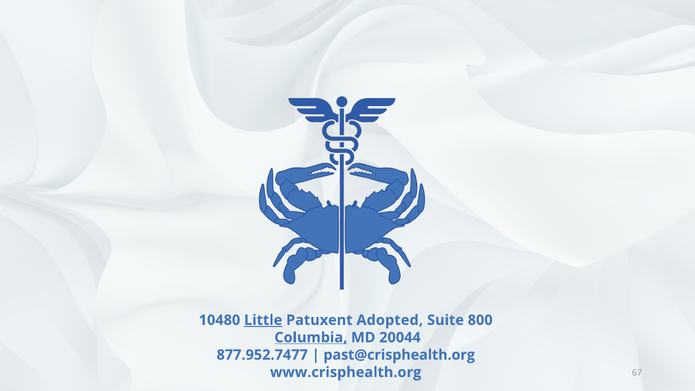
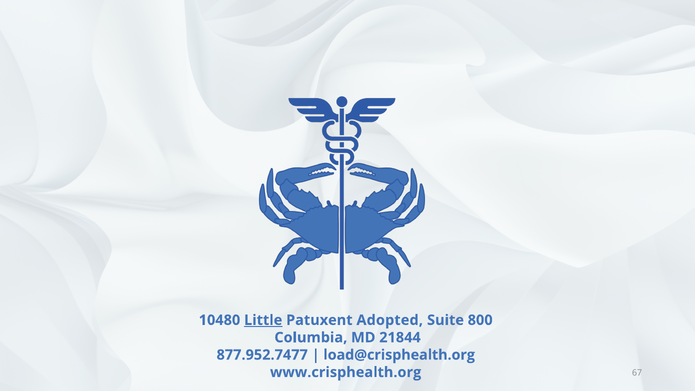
Columbia underline: present -> none (311, 337)
20044: 20044 -> 21844 (400, 337)
past@crisphealth.org: past@crisphealth.org -> load@crisphealth.org (399, 355)
